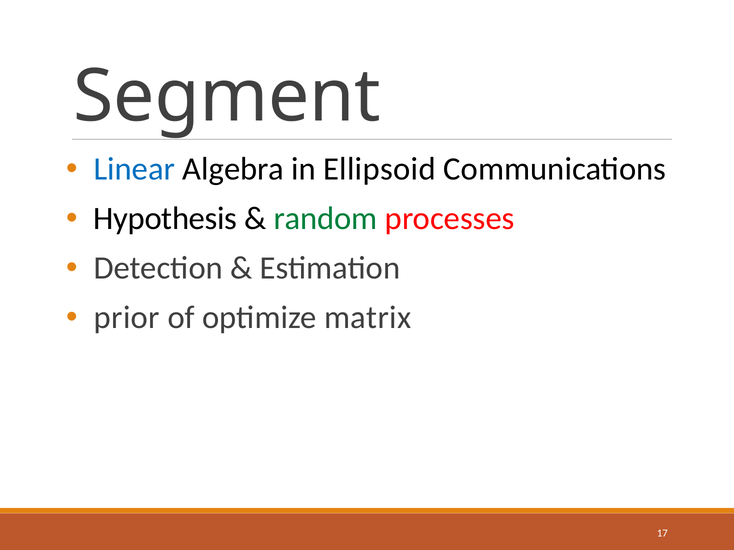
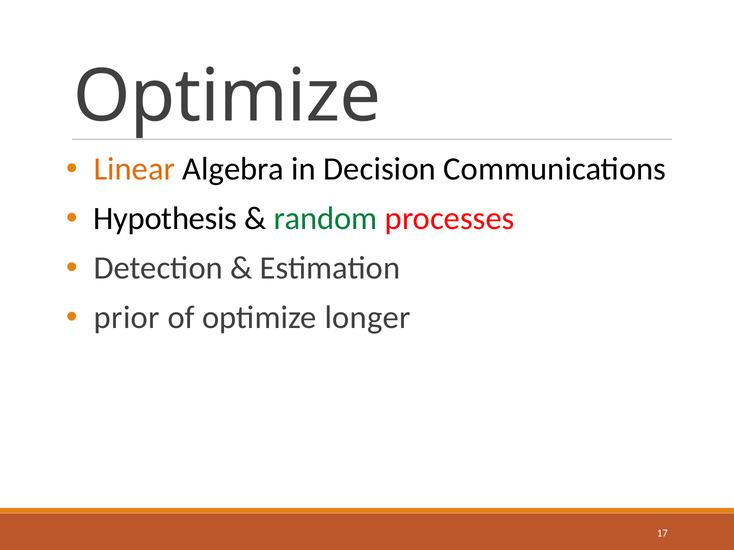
Segment: Segment -> Optimize (227, 97)
Linear colour: blue -> orange (134, 169)
Ellipsoid: Ellipsoid -> Decision (380, 169)
matrix: matrix -> longer (368, 318)
